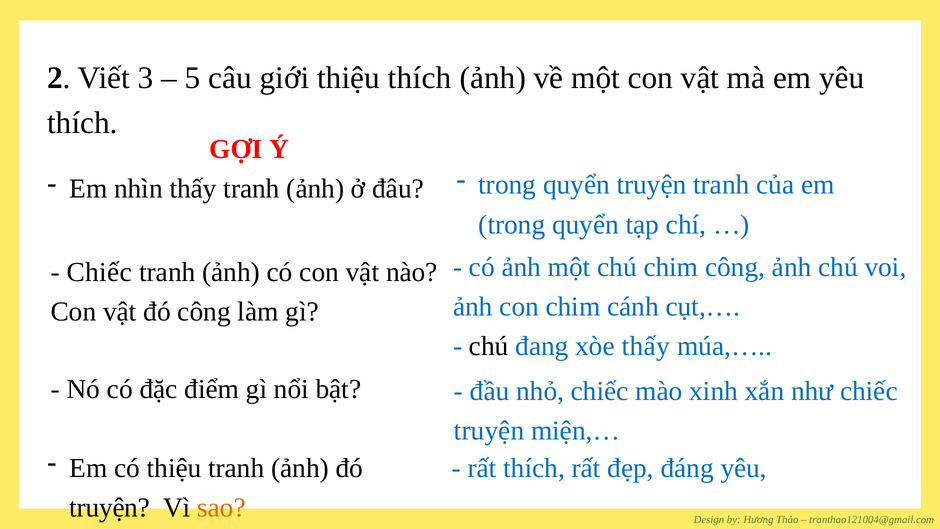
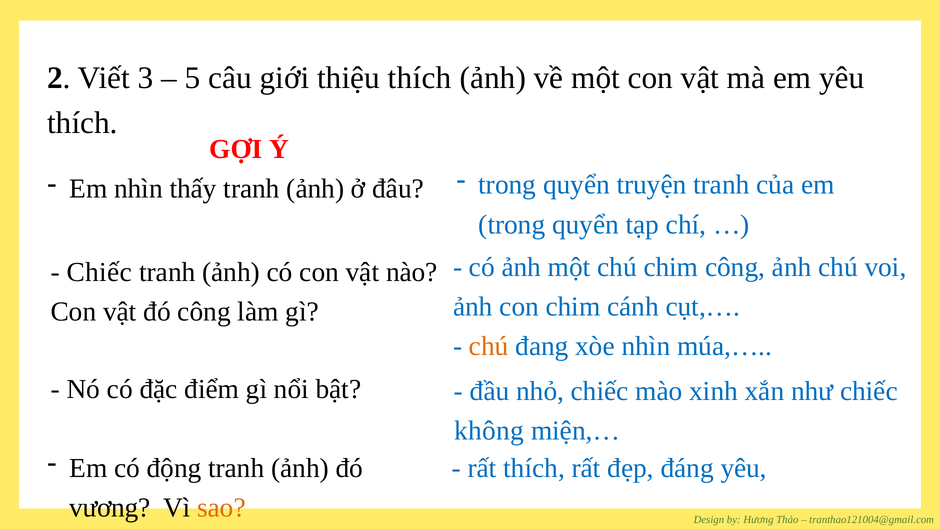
chú colour: black -> orange (489, 346)
xòe thấy: thấy -> nhìn (646, 346)
truyện: truyện -> không (489, 431)
có thiệu: thiệu -> động (174, 468)
truyện: truyện -> vương (110, 507)
